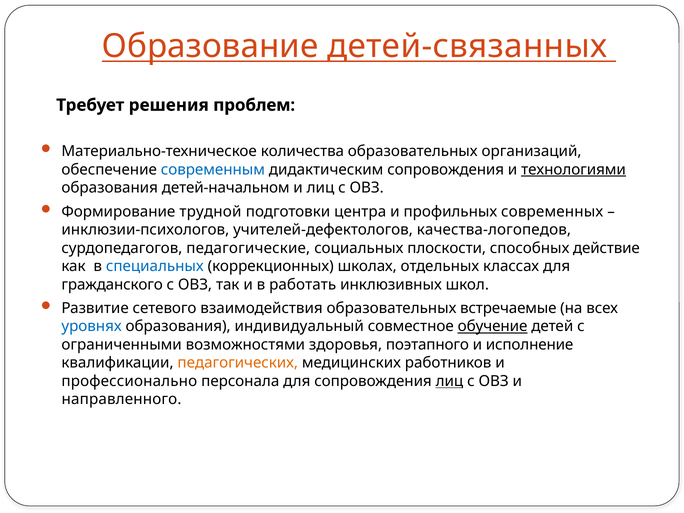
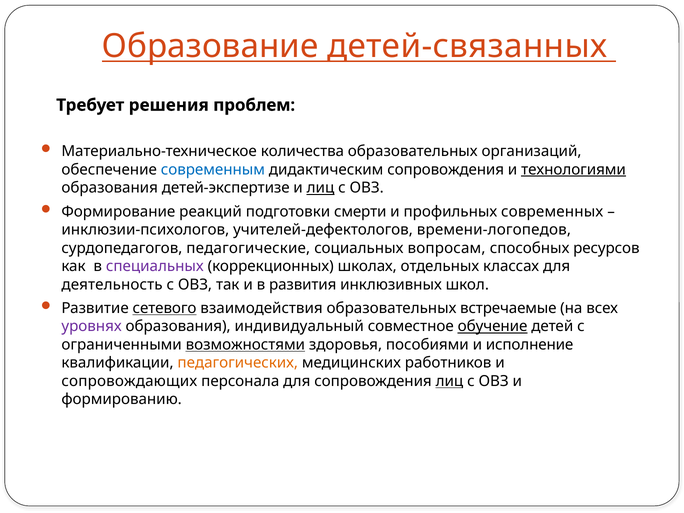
детей-начальном: детей-начальном -> детей-экспертизе (226, 188)
лиц underline: none -> present (320, 188)
трудной: трудной -> реакций (211, 212)
центра: центра -> смерти (360, 212)
качества-логопедов: качества-логопедов -> времени-логопедов (494, 230)
плоскости: плоскости -> вопросам (447, 248)
действие: действие -> ресурсов (606, 248)
специальных colour: blue -> purple (155, 266)
гражданского: гражданского -> деятельность (112, 285)
работать: работать -> развития (303, 285)
сетевого underline: none -> present (165, 308)
уровнях colour: blue -> purple (92, 326)
возможностями underline: none -> present (245, 345)
поэтапного: поэтапного -> пособиями (427, 345)
профессионально: профессионально -> сопровождающих (129, 381)
направленного: направленного -> формированию (122, 399)
